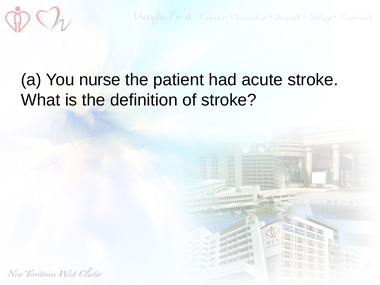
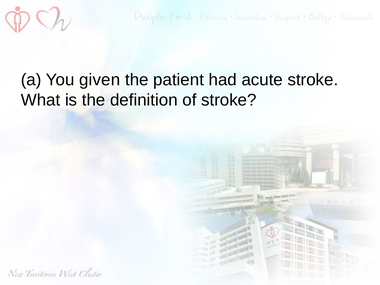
nurse: nurse -> given (100, 80)
